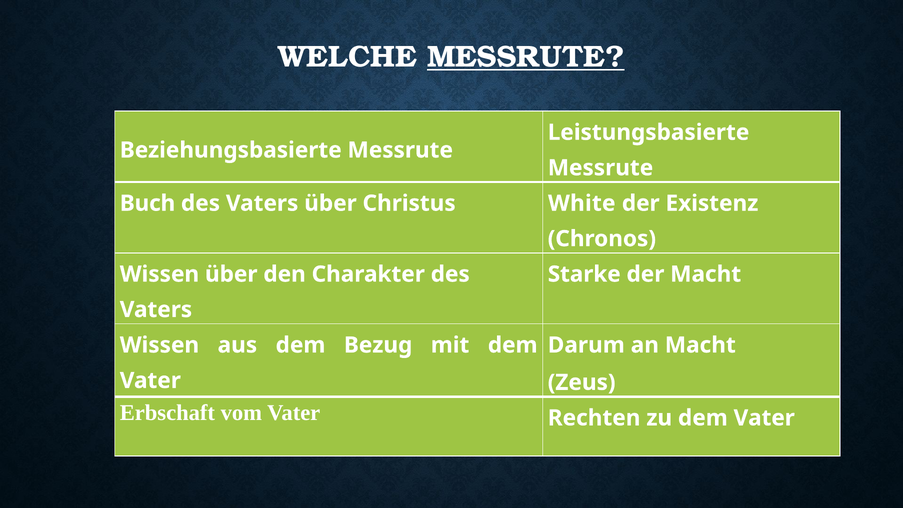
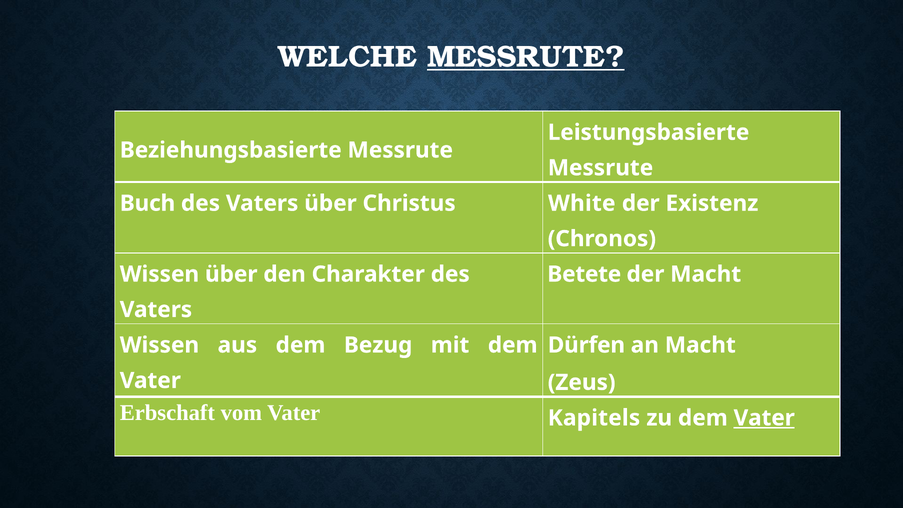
Starke: Starke -> Betete (584, 274)
Darum: Darum -> Dürfen (586, 345)
Rechten: Rechten -> Kapitels (594, 418)
Vater underline: none -> present (764, 418)
